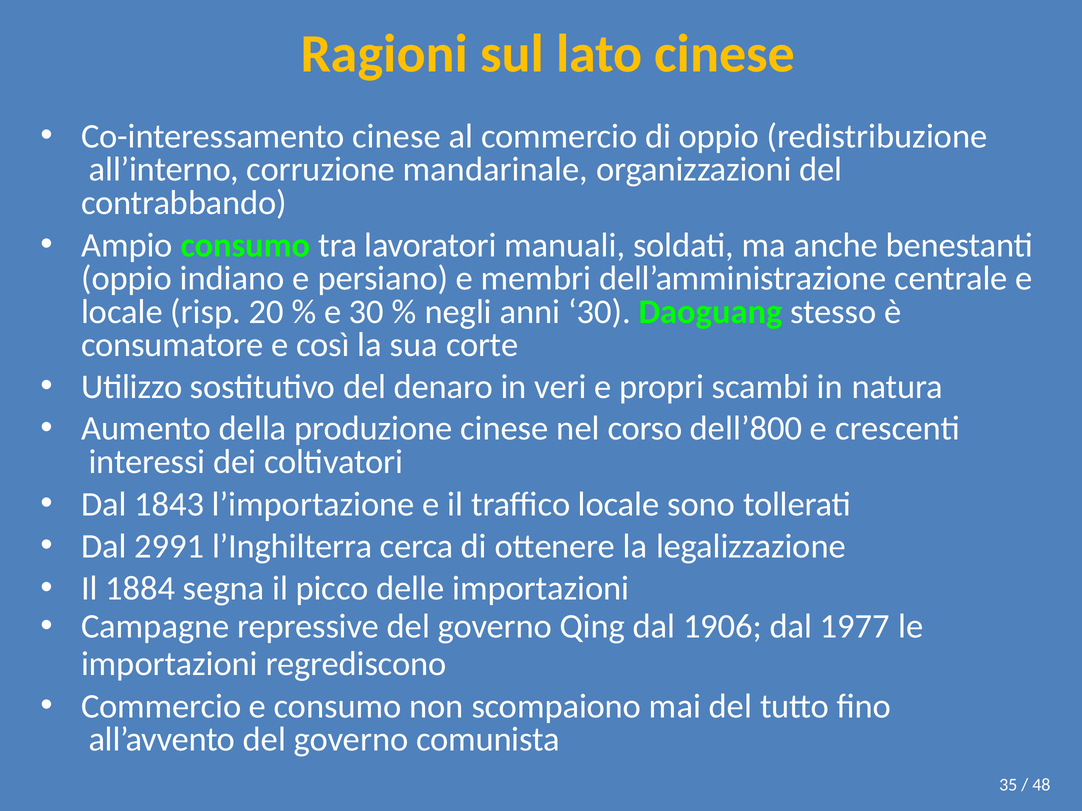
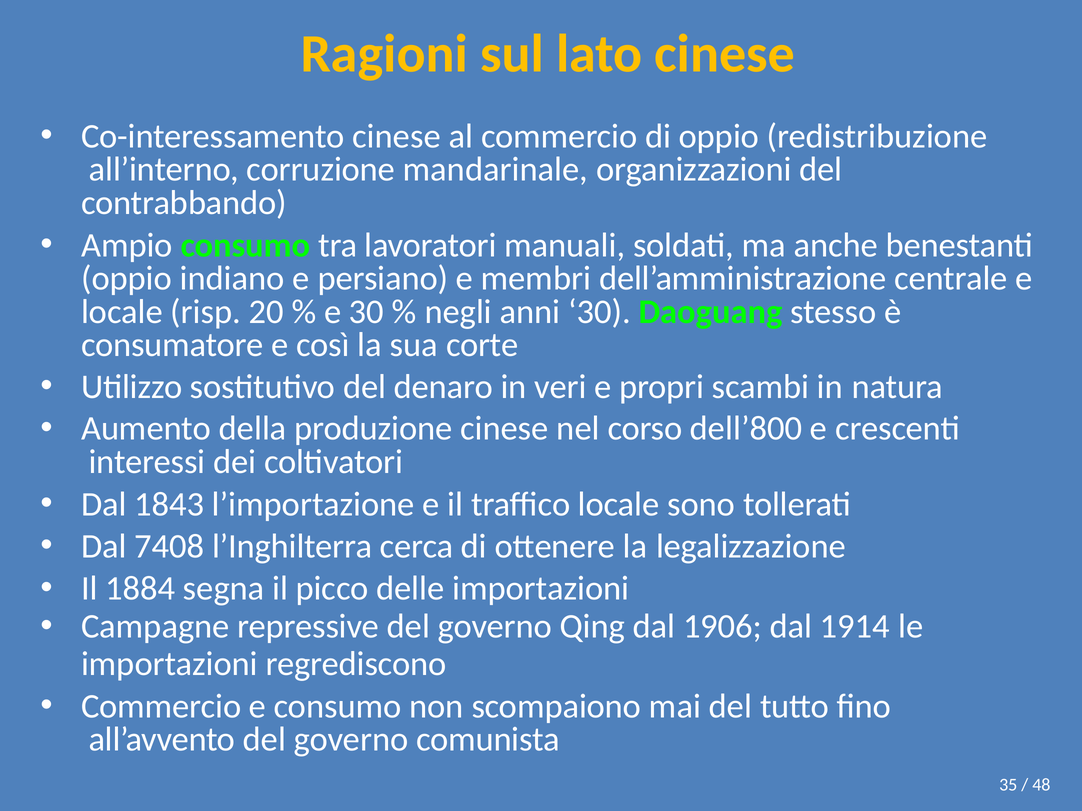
2991: 2991 -> 7408 (169, 547)
1977: 1977 -> 1914 (855, 627)
